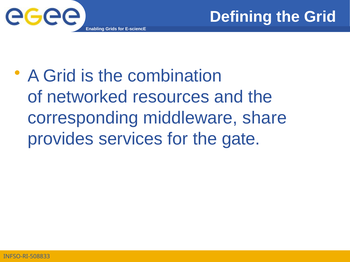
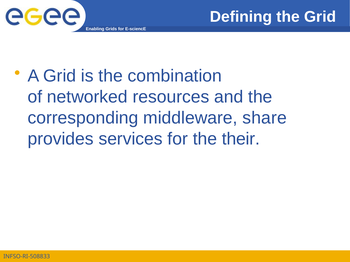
gate: gate -> their (241, 139)
